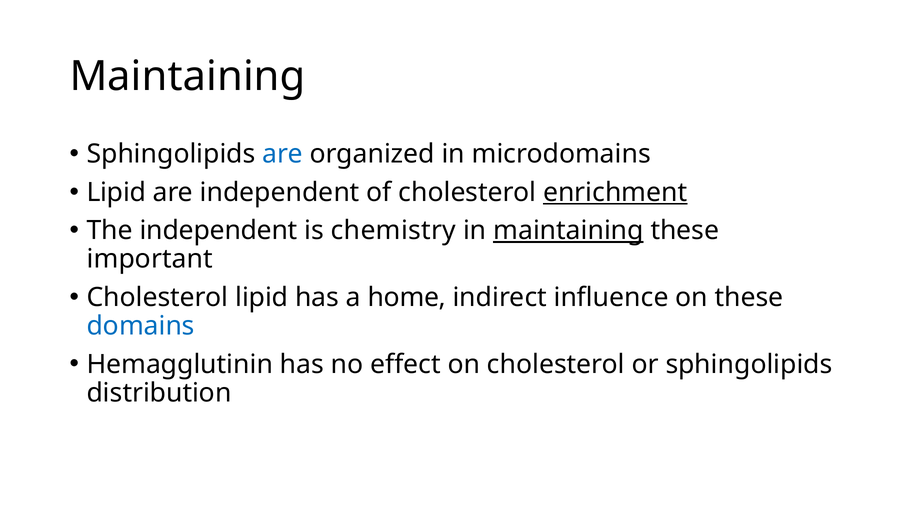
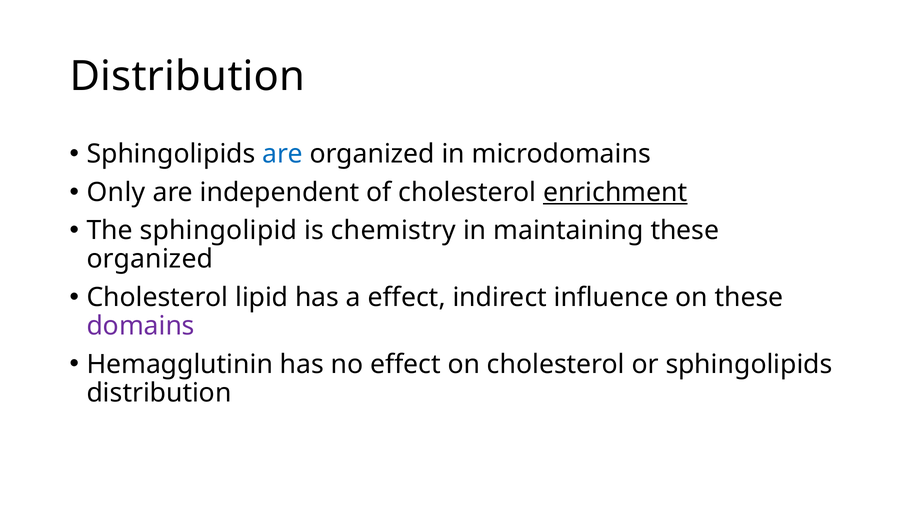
Maintaining: Maintaining -> Distribution (187, 77)
Lipid: Lipid -> Only (116, 192)
The independent: independent -> sphingolipid (218, 231)
maintaining underline: present -> none (568, 231)
important: important -> organized (150, 259)
a home: home -> effect (407, 297)
domains colour: blue -> purple (141, 326)
